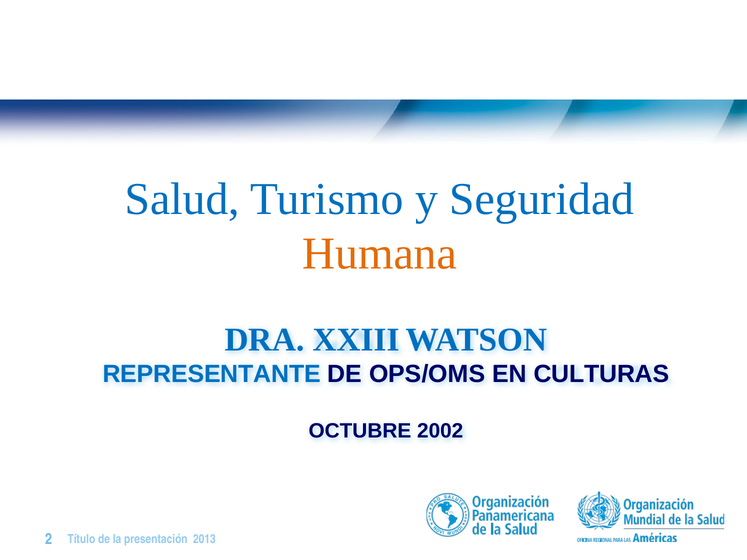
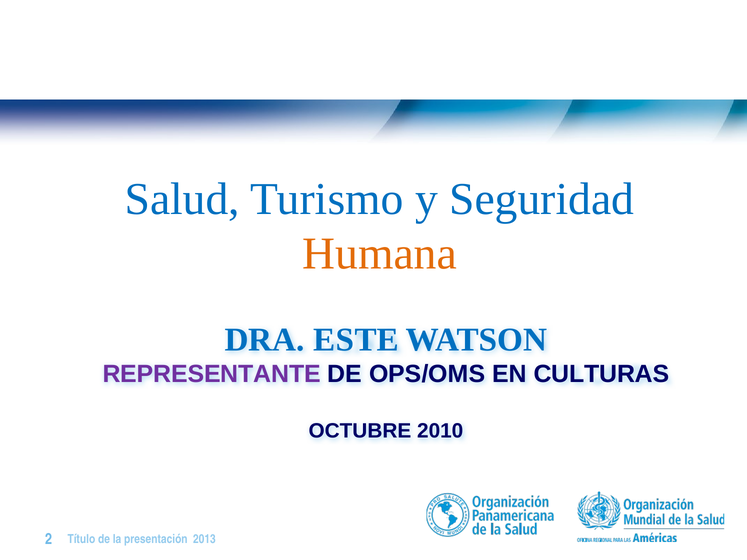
XXIII: XXIII -> ESTE (356, 340)
REPRESENTANTE colour: blue -> purple (212, 374)
2002: 2002 -> 2010 (440, 431)
